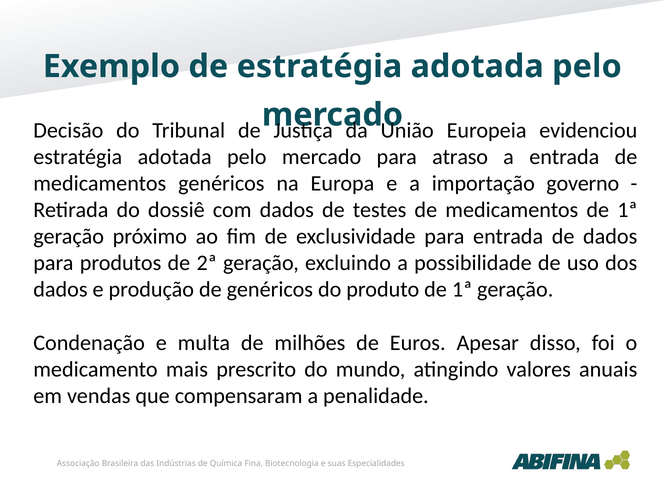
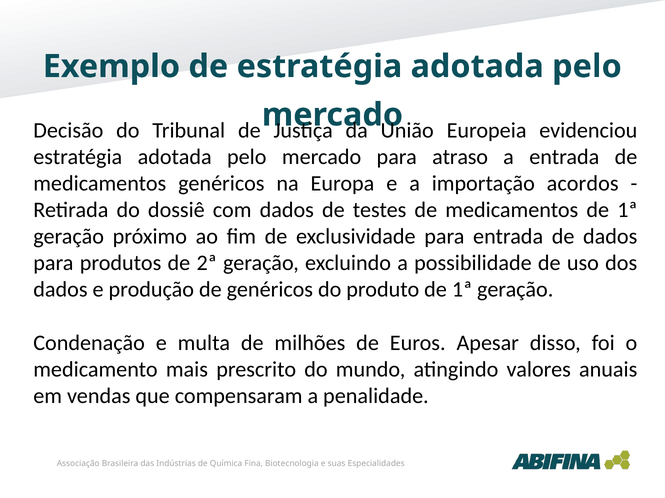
governo: governo -> acordos (583, 184)
